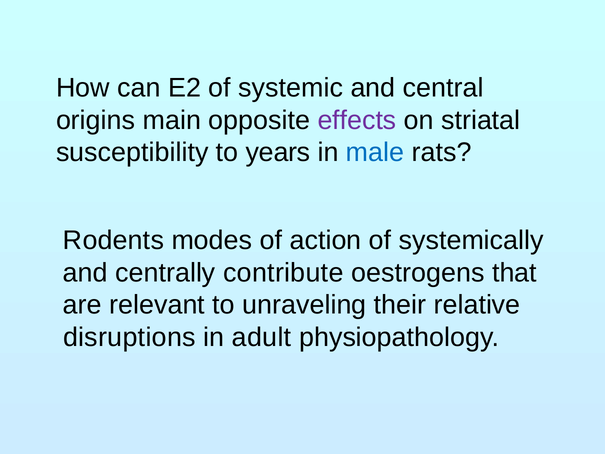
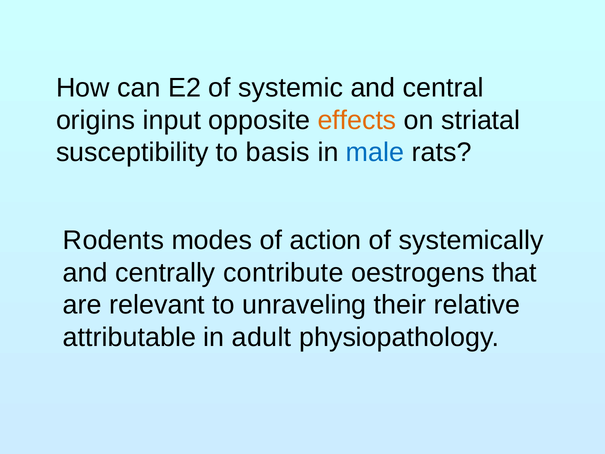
main: main -> input (172, 120)
effects colour: purple -> orange (357, 120)
years: years -> basis (278, 152)
disruptions: disruptions -> attributable (129, 337)
